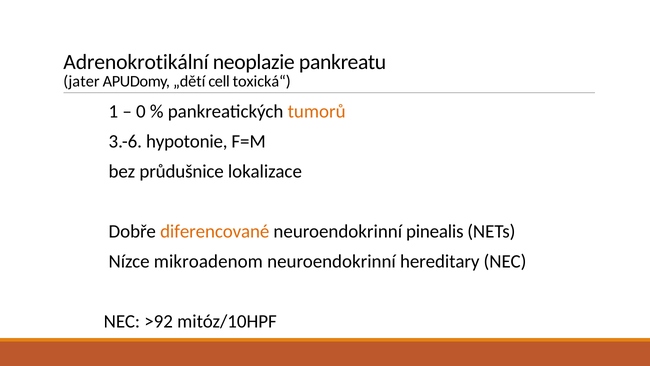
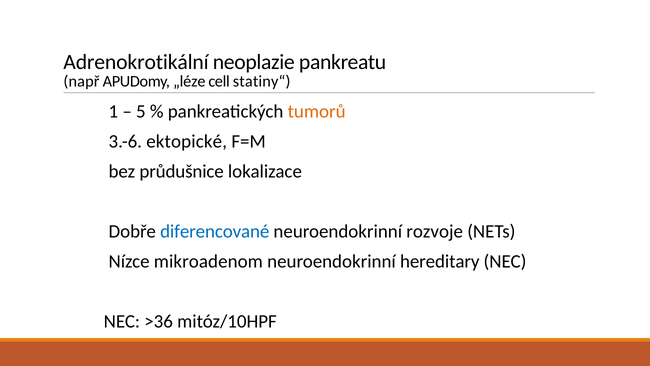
jater: jater -> např (81, 81)
„dětí: „dětí -> „léze (189, 81)
toxická“: toxická“ -> statiny“ (262, 81)
0: 0 -> 5 (141, 111)
hypotonie: hypotonie -> ektopické (187, 141)
diferencované colour: orange -> blue (215, 231)
pinealis: pinealis -> rozvoje (435, 231)
>92: >92 -> >36 (159, 321)
